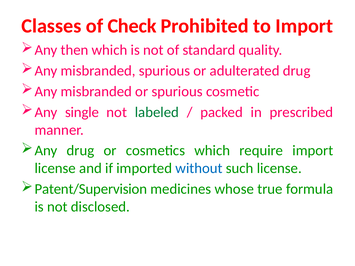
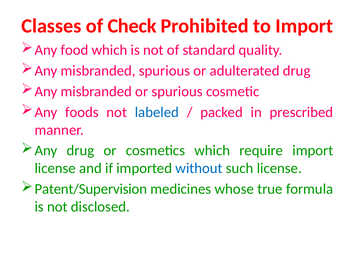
then: then -> food (74, 50)
single: single -> foods (82, 112)
labeled colour: green -> blue (157, 112)
